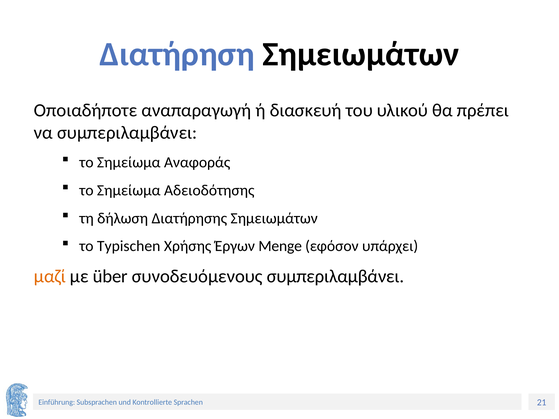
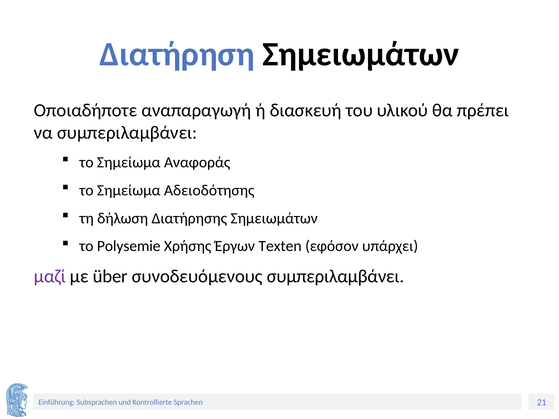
Typischen: Typischen -> Polysemie (129, 246)
Menge: Menge -> Texten (280, 246)
μαζί colour: orange -> purple (50, 276)
